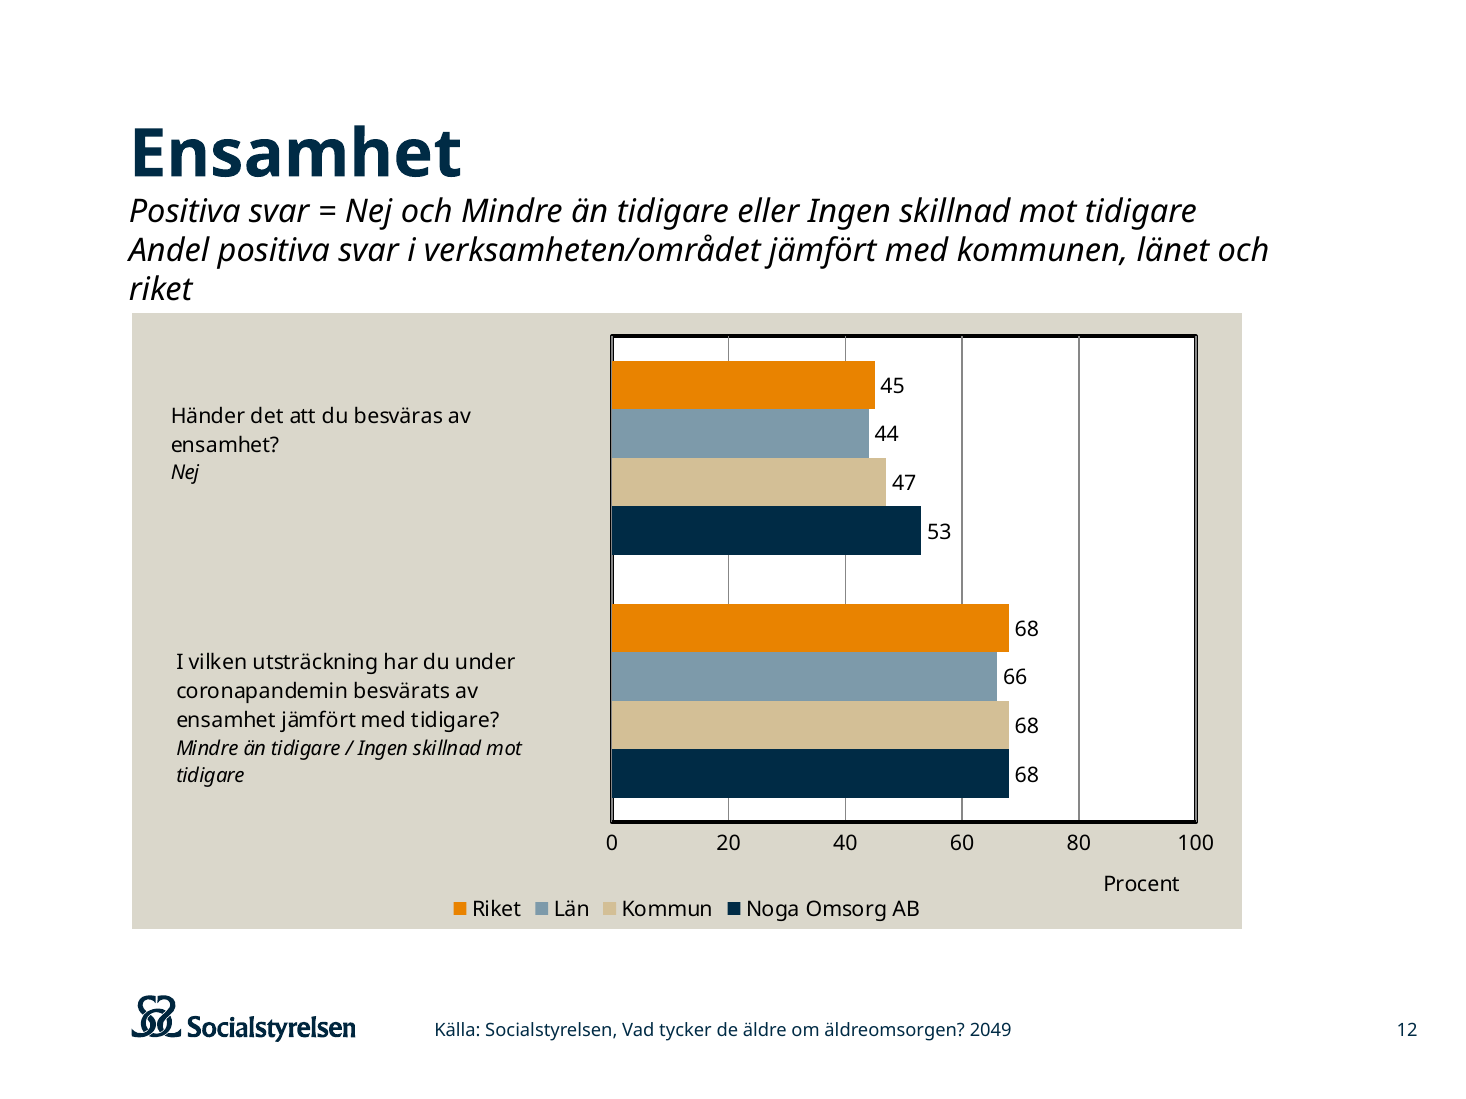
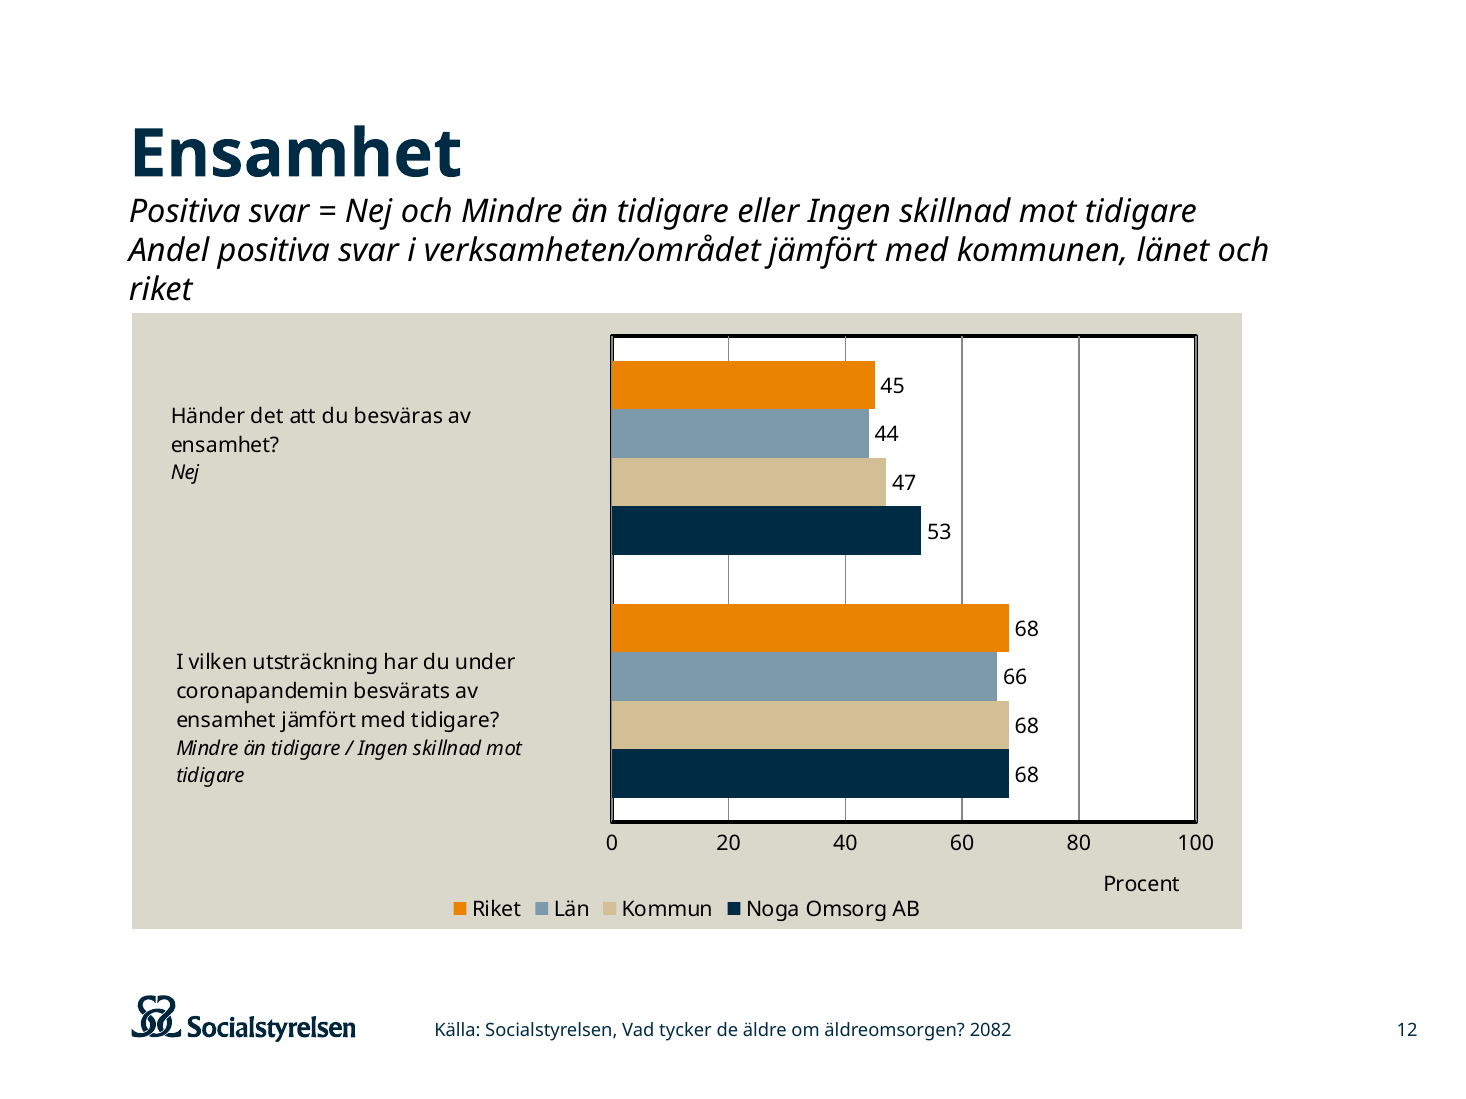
2049: 2049 -> 2082 (991, 1031)
